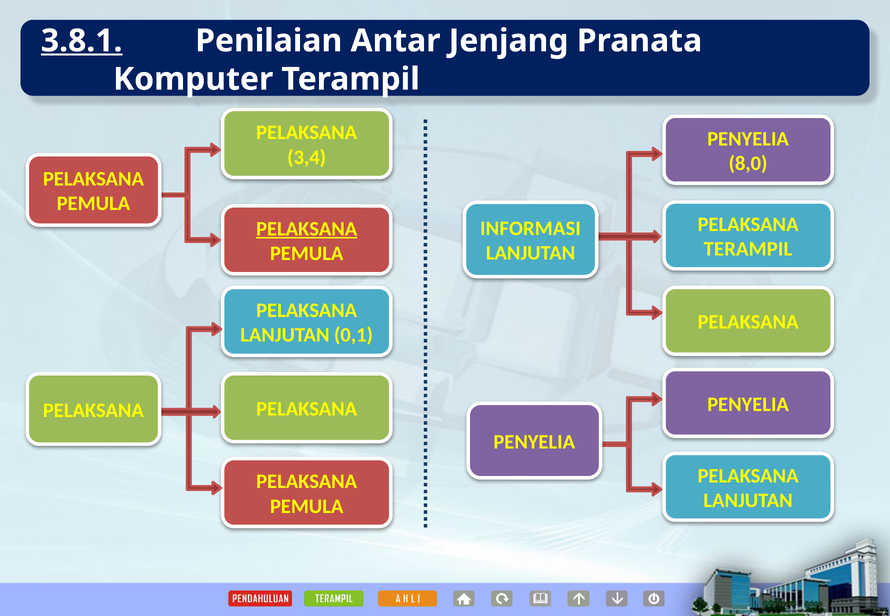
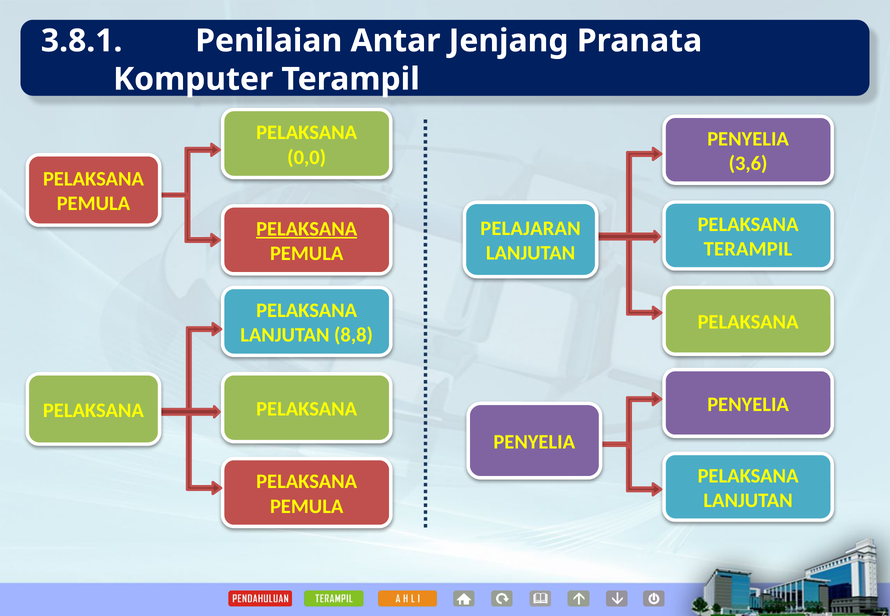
3.8.1 underline: present -> none (82, 41)
3,4: 3,4 -> 0,0 (307, 157)
8,0: 8,0 -> 3,6 (748, 164)
INFORMASI: INFORMASI -> PELAJARAN (530, 229)
0,1: 0,1 -> 8,8 (354, 335)
